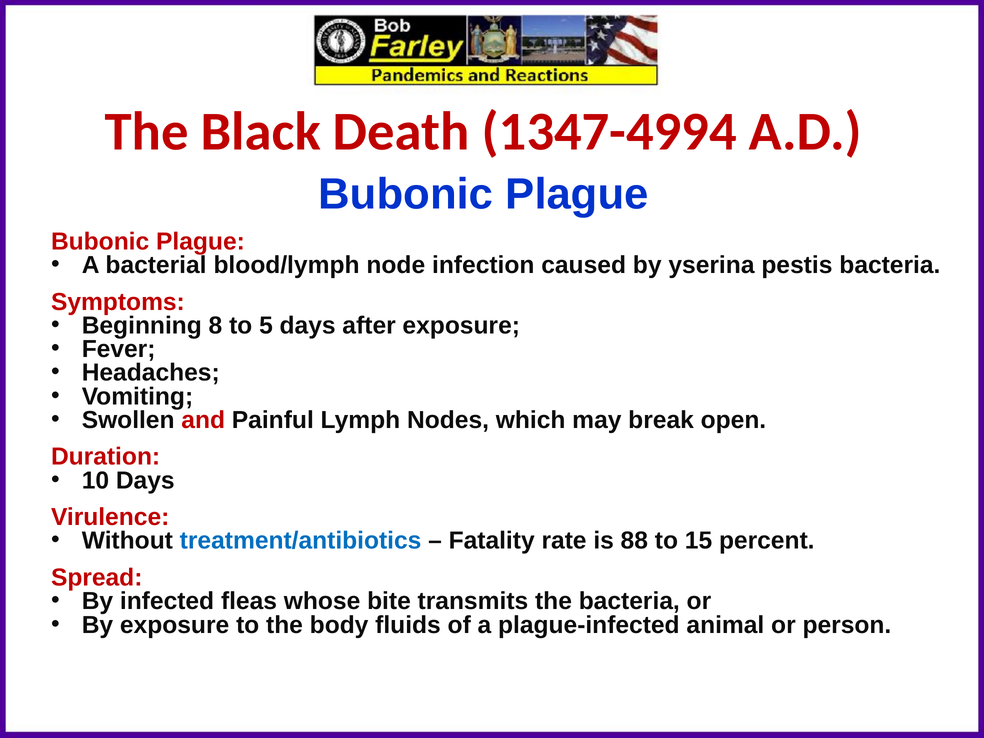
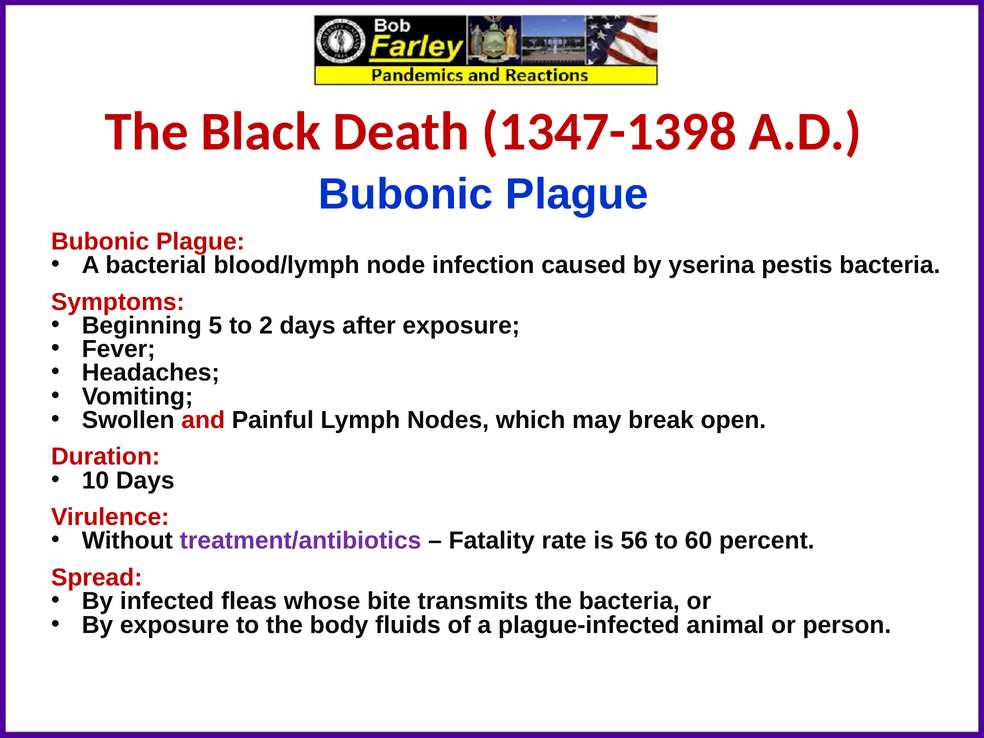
1347-4994: 1347-4994 -> 1347-1398 (609, 132)
8: 8 -> 5 (215, 326)
5: 5 -> 2 (266, 326)
treatment/antibiotics colour: blue -> purple (301, 541)
88: 88 -> 56 (634, 541)
15: 15 -> 60 (698, 541)
